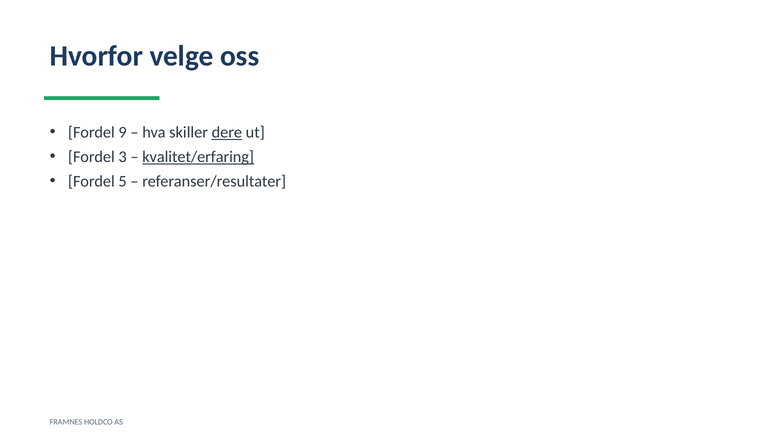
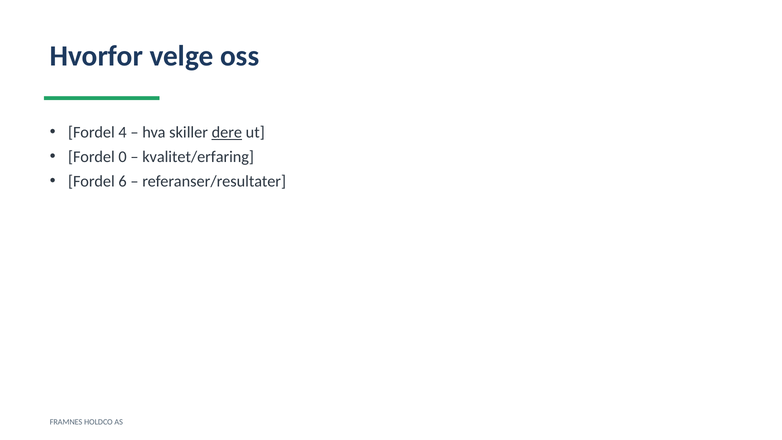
9: 9 -> 4 (123, 132)
3: 3 -> 0 (123, 157)
kvalitet/erfaring underline: present -> none (198, 157)
5: 5 -> 6 (123, 181)
